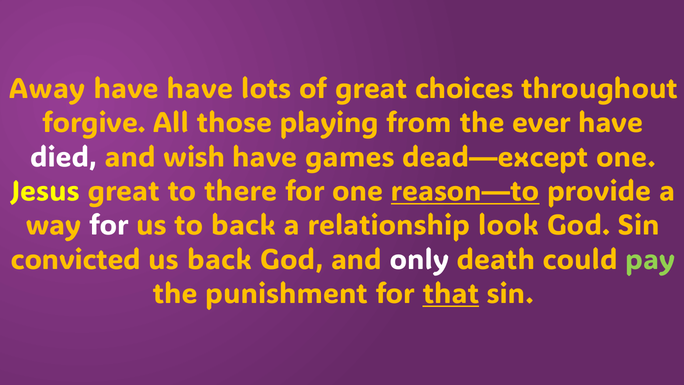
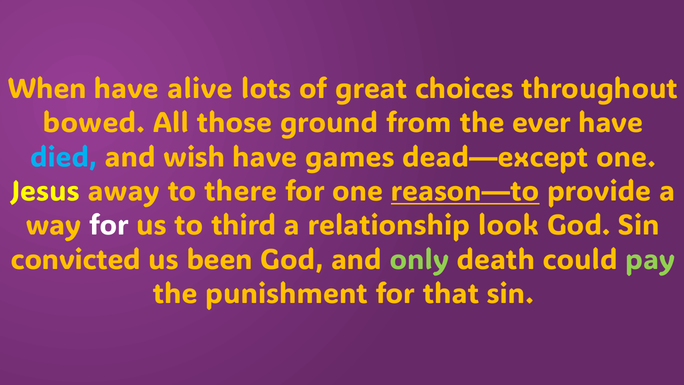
Away: Away -> When (47, 89)
have have: have -> alive (200, 89)
forgive: forgive -> bowed (94, 123)
playing: playing -> ground (329, 123)
died colour: white -> light blue (64, 157)
Jesus great: great -> away (124, 191)
to back: back -> third (244, 225)
us back: back -> been (220, 260)
only colour: white -> light green (419, 260)
that underline: present -> none (451, 294)
